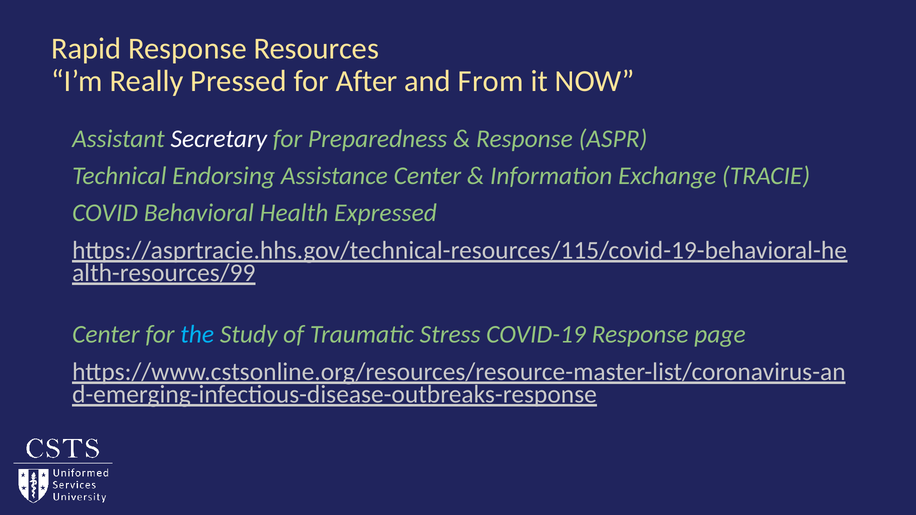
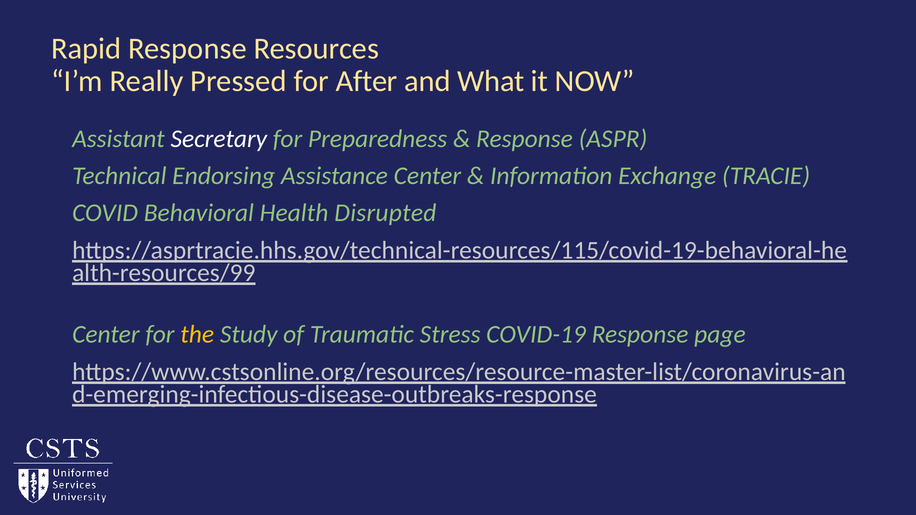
From: From -> What (491, 81)
Expressed: Expressed -> Disrupted (385, 213)
the colour: light blue -> yellow (197, 335)
